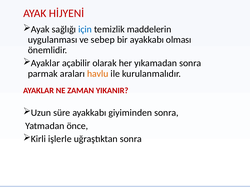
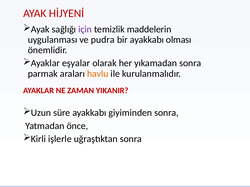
için colour: blue -> purple (85, 29)
sebep: sebep -> pudra (103, 40)
açabilir: açabilir -> eşyalar (76, 63)
